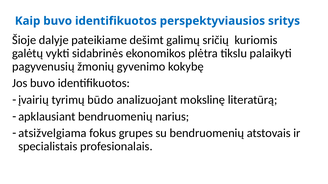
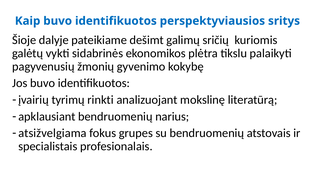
būdo: būdo -> rinkti (101, 100)
